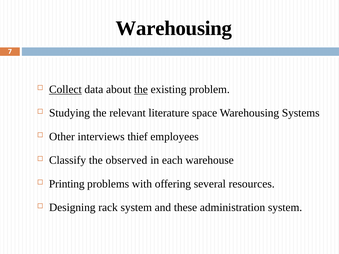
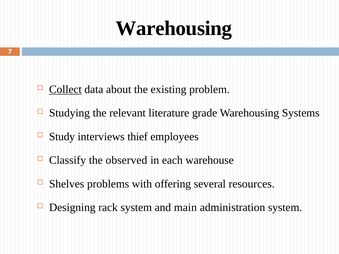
the underline: present -> none (141, 89)
space: space -> grade (205, 113)
Other: Other -> Study (62, 137)
Printing: Printing -> Shelves (67, 184)
these: these -> main (185, 208)
